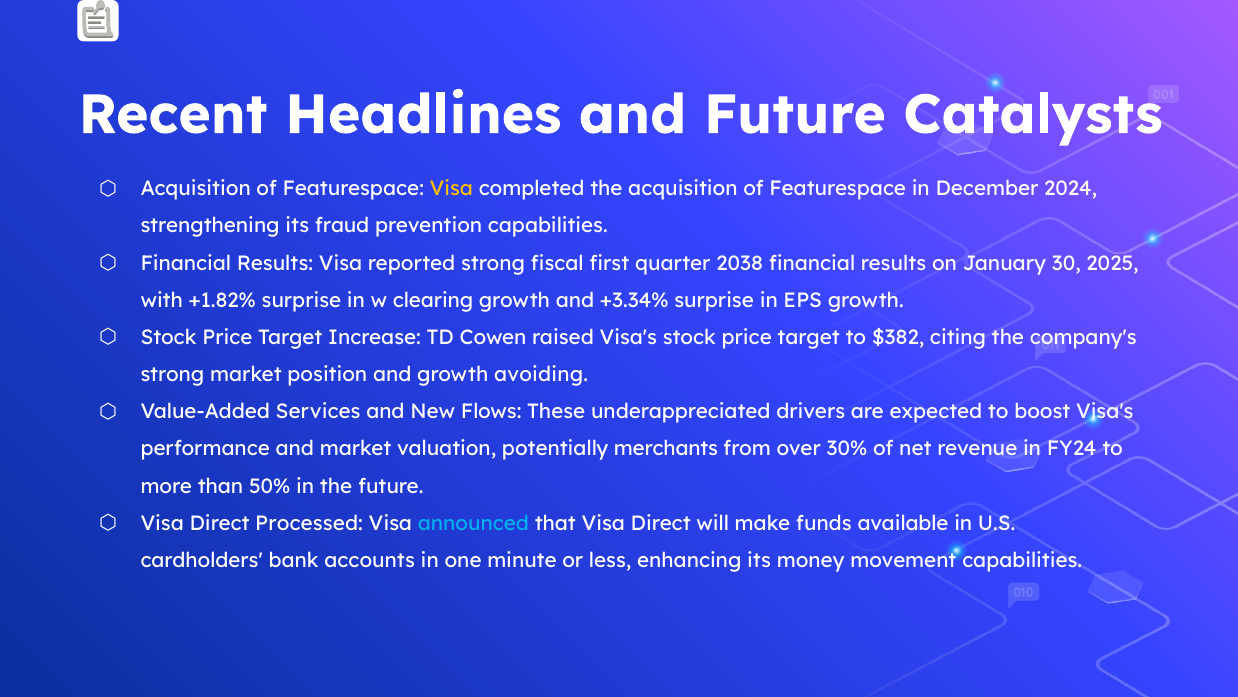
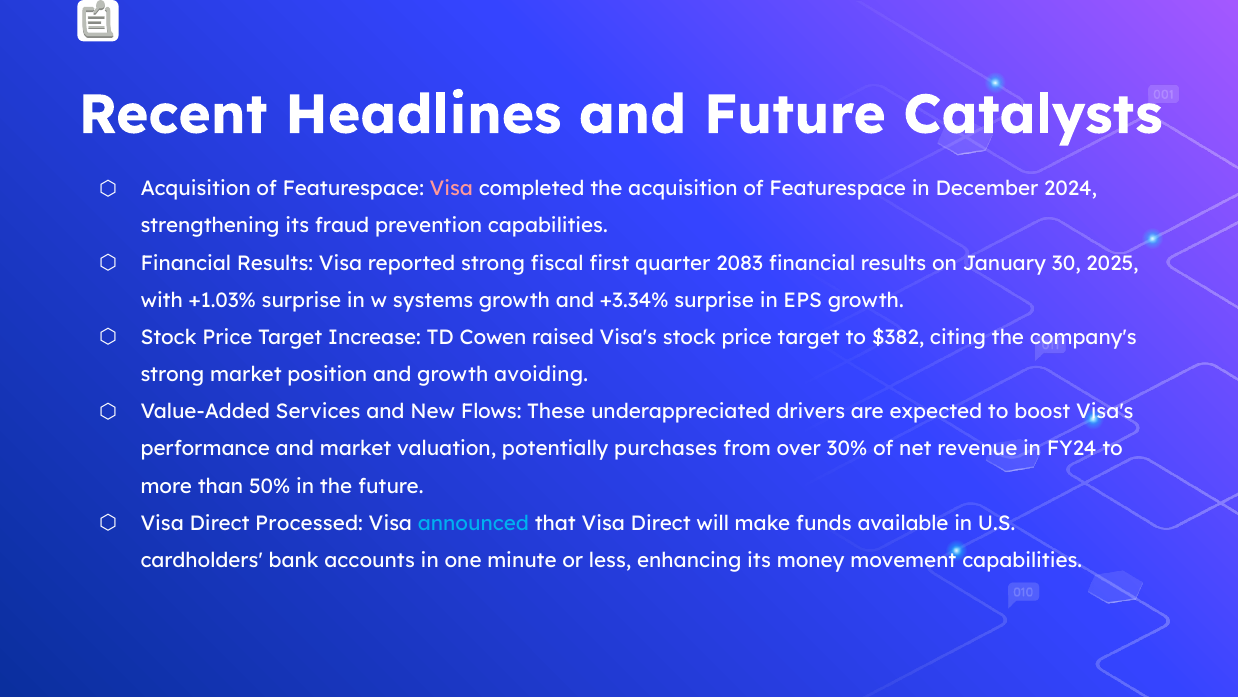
Visa colour: yellow -> pink (451, 189)
2038: 2038 -> 2083 (740, 263)
+1.82%: +1.82% -> +1.03% (222, 300)
clearing: clearing -> systems (433, 300)
merchants: merchants -> purchases (666, 449)
